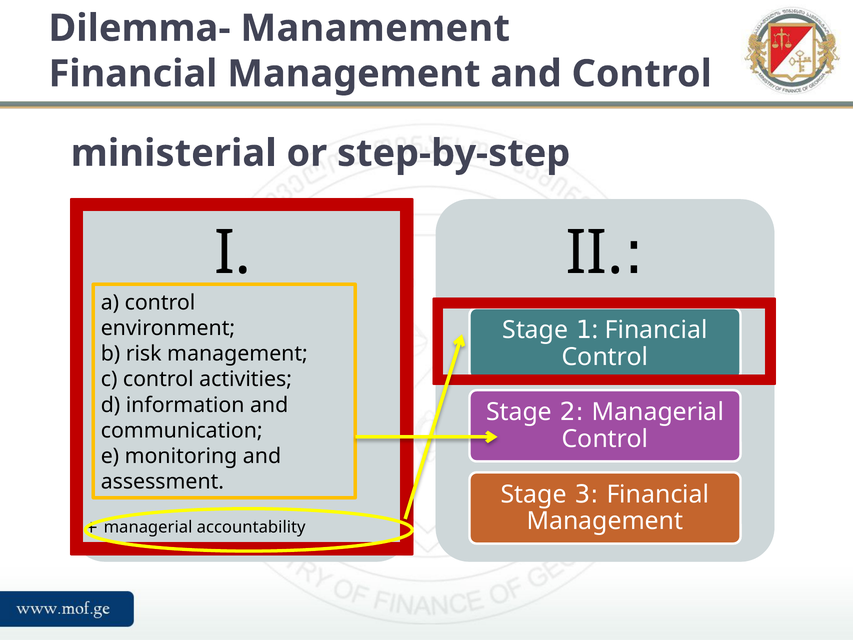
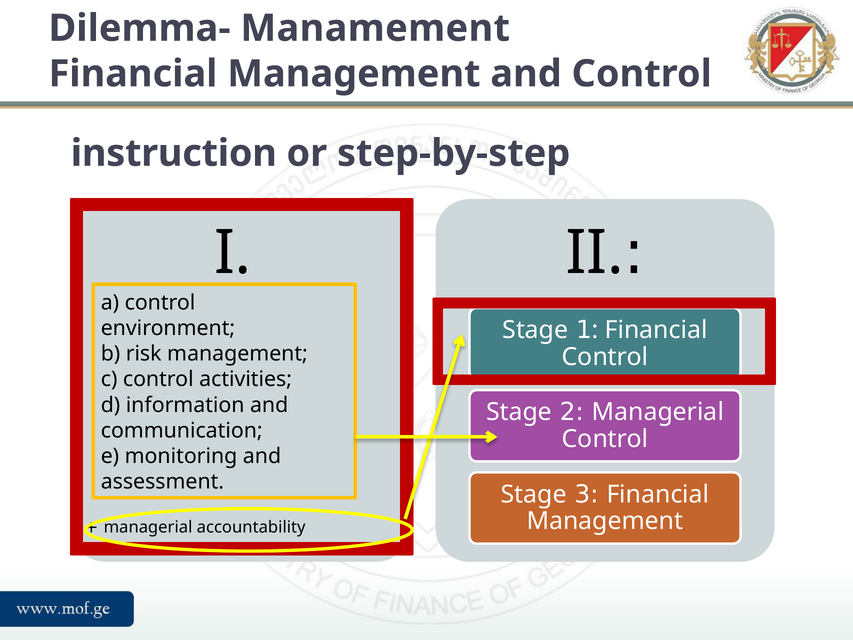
ministerial: ministerial -> instruction (174, 153)
